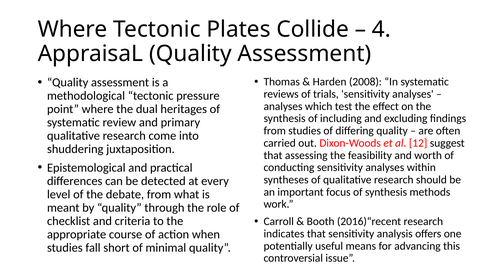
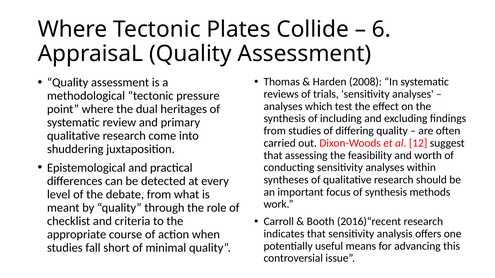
4: 4 -> 6 (382, 29)
